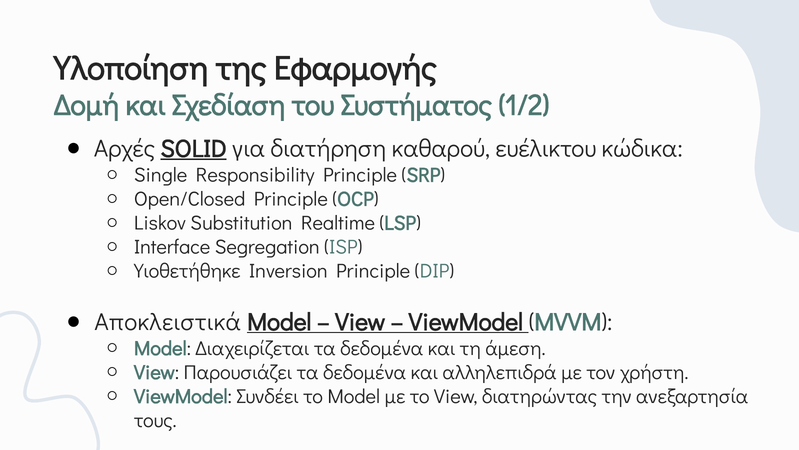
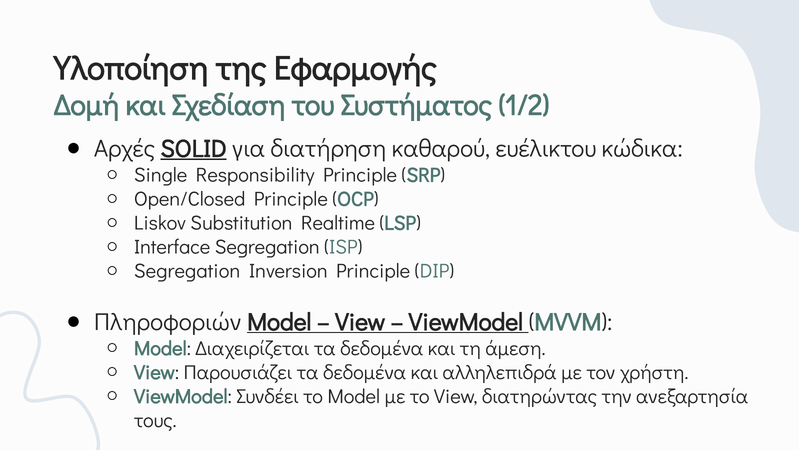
Υιοθετήθηκε: Υιοθετήθηκε -> Segregation (187, 271)
Αποκλειστικά: Αποκλειστικά -> Πληροφοριών (168, 322)
